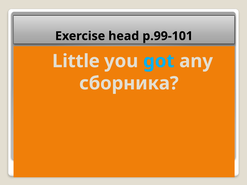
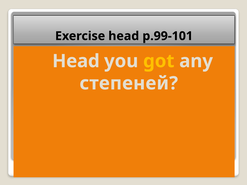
Little: Little -> Head (76, 61)
got colour: light blue -> yellow (159, 61)
сборника: сборника -> степеней (129, 83)
